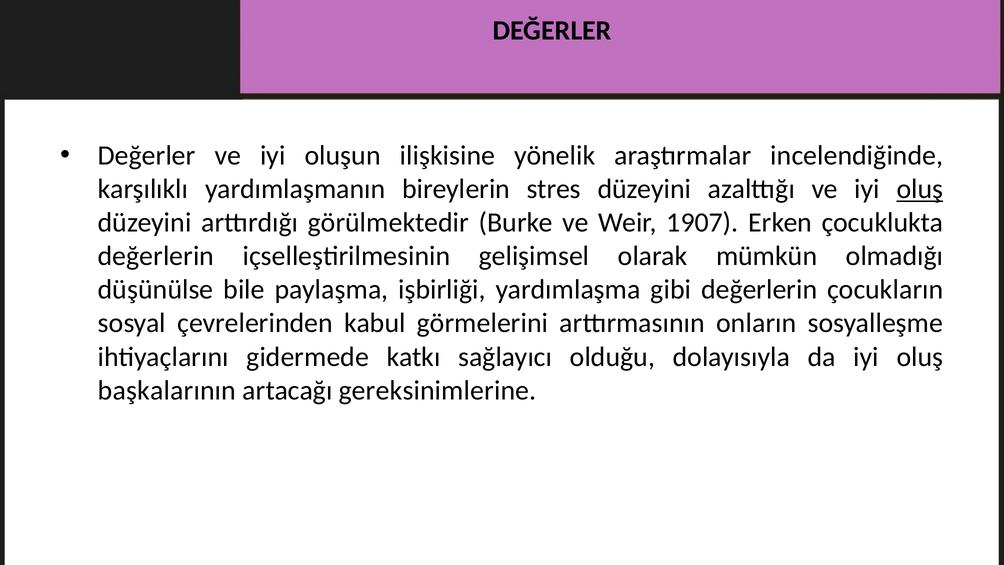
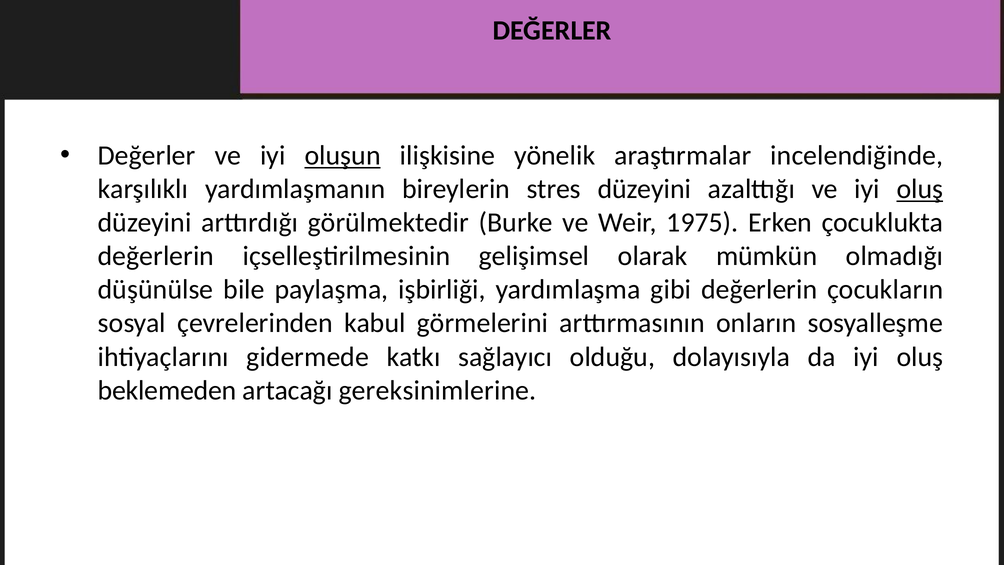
oluşun underline: none -> present (343, 156)
1907: 1907 -> 1975 (702, 223)
başkalarının: başkalarının -> beklemeden (167, 390)
